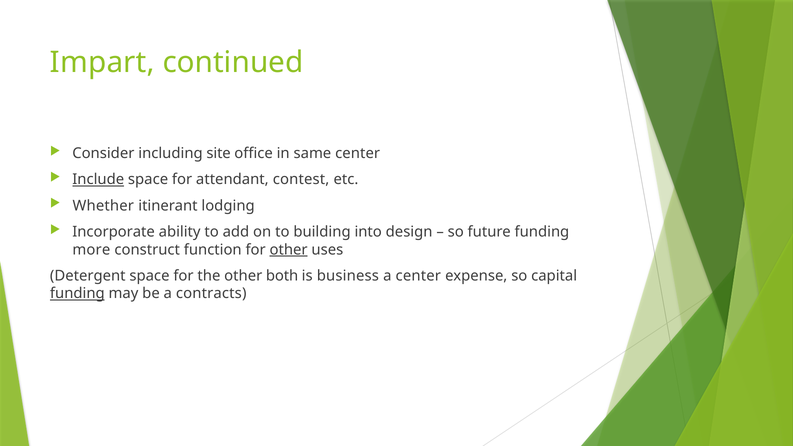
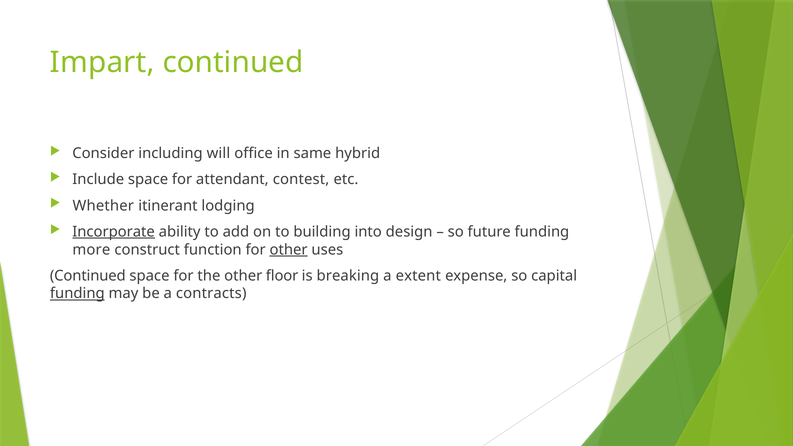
site: site -> will (218, 153)
same center: center -> hybrid (358, 153)
Include underline: present -> none (98, 180)
Incorporate underline: none -> present (114, 232)
Detergent: Detergent -> Continued (88, 276)
both: both -> floor (282, 276)
business: business -> breaking (348, 276)
a center: center -> extent (418, 276)
